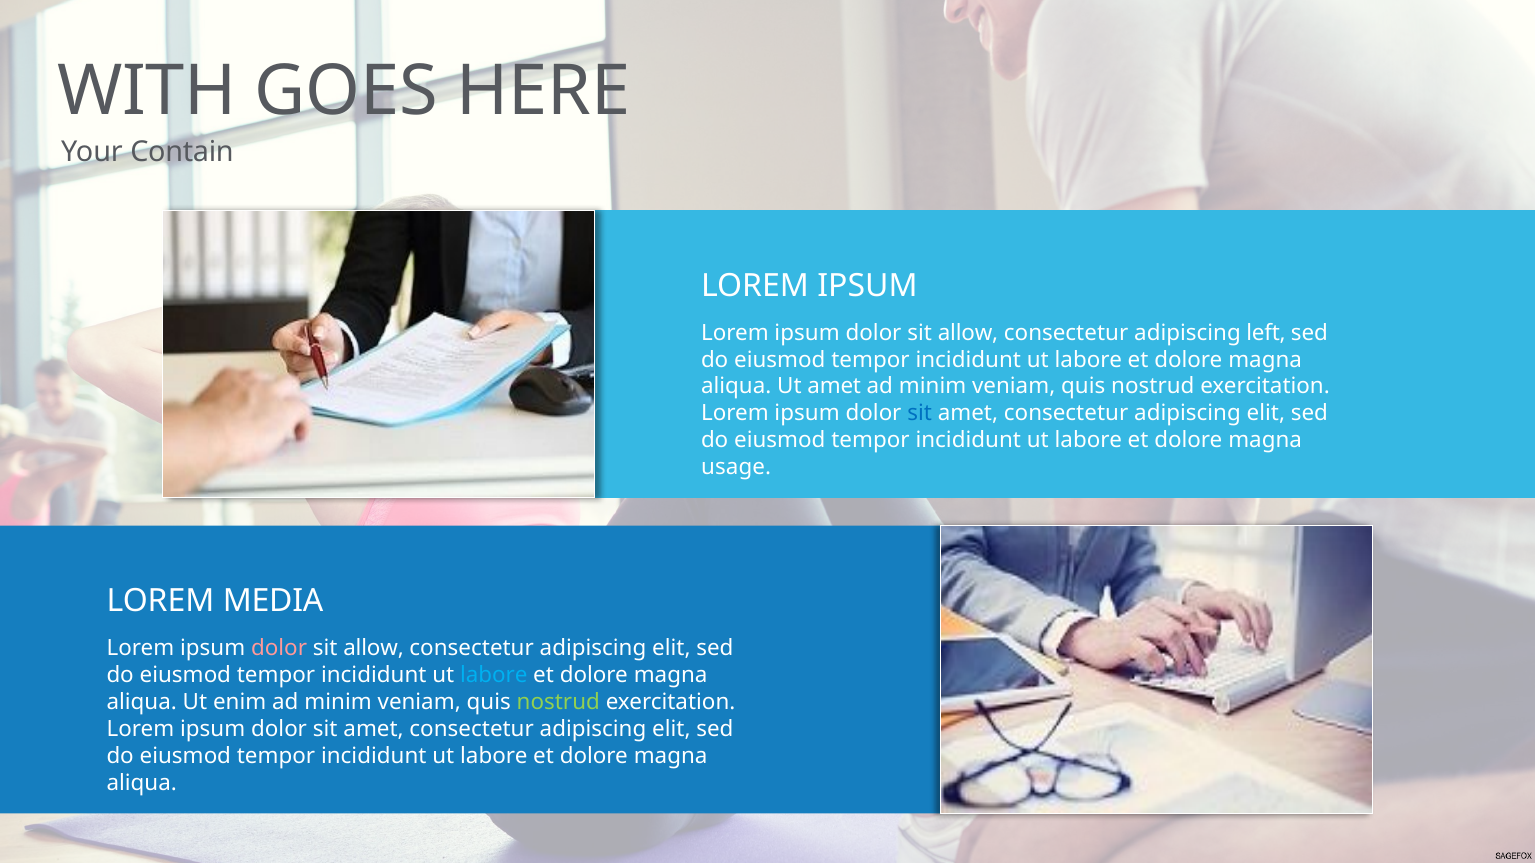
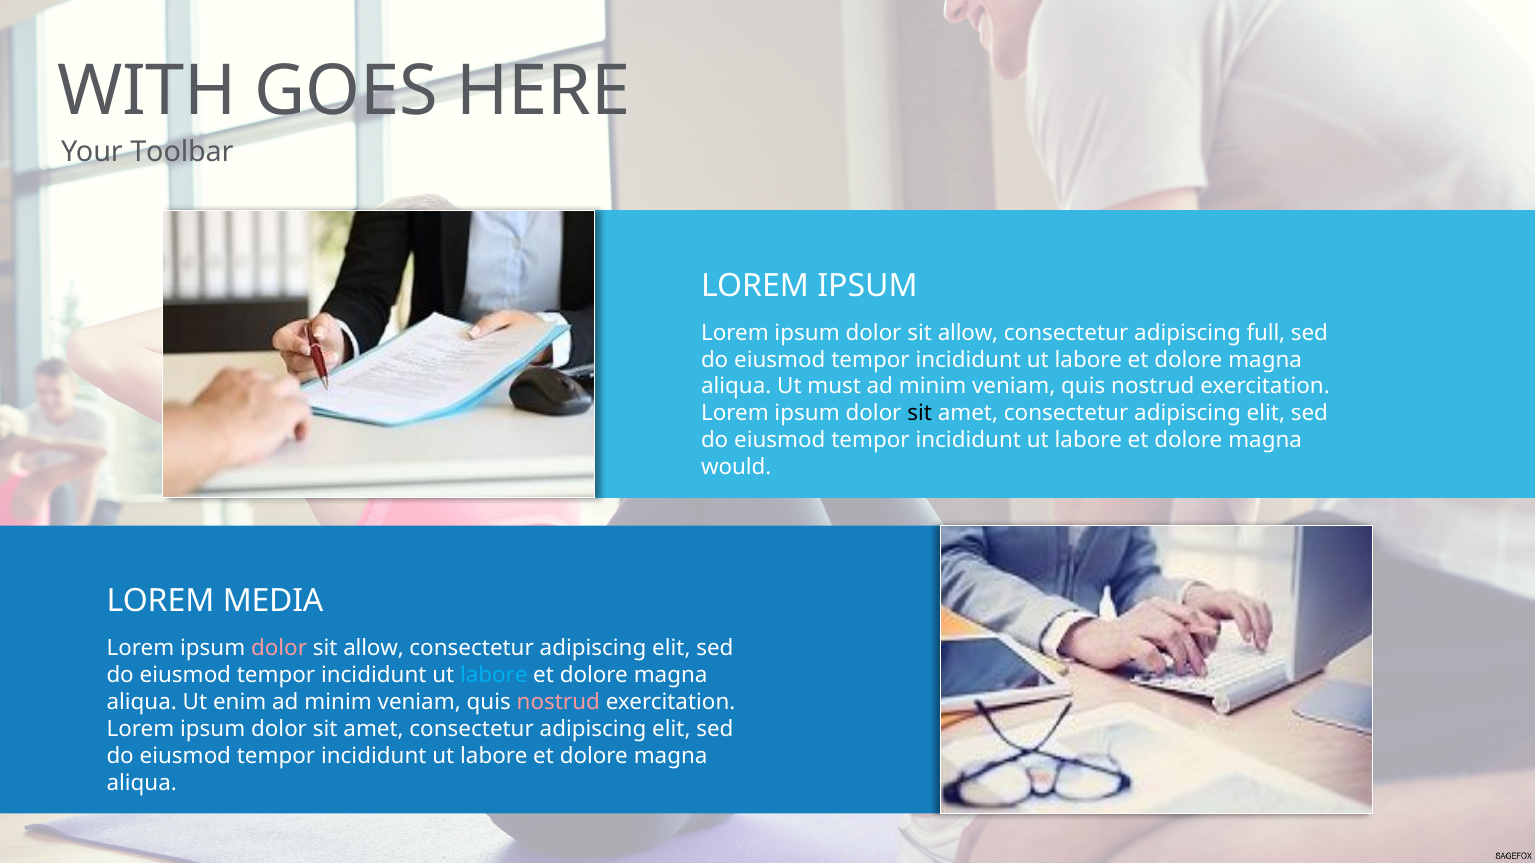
Contain: Contain -> Toolbar (182, 152)
left: left -> full (1266, 333)
Ut amet: amet -> must (834, 387)
sit colour: blue -> black (920, 414)
usage: usage -> would (736, 467)
nostrud colour: light green -> pink (558, 702)
